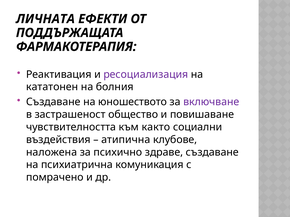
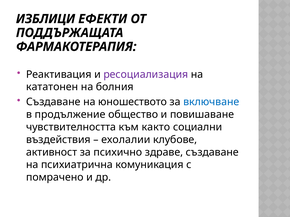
ЛИЧНАТА: ЛИЧНАТА -> ИЗБЛИЦИ (45, 19)
включване colour: purple -> blue (211, 102)
застрашеност: застрашеност -> продължение (70, 115)
атипична: атипична -> ехолалии (126, 140)
наложена: наложена -> активност (52, 153)
